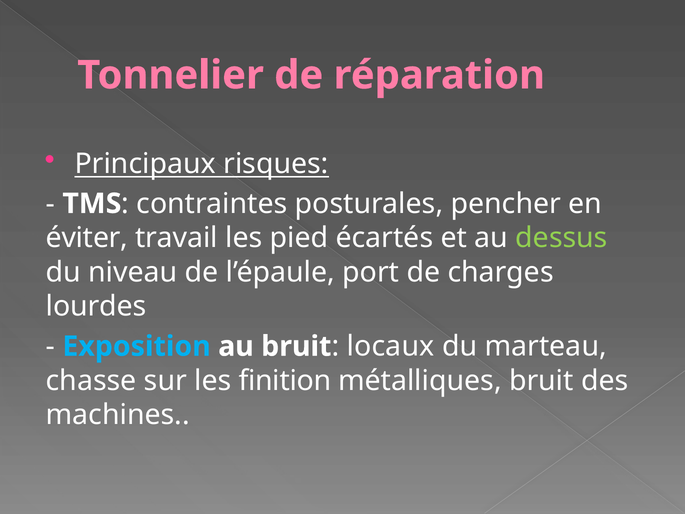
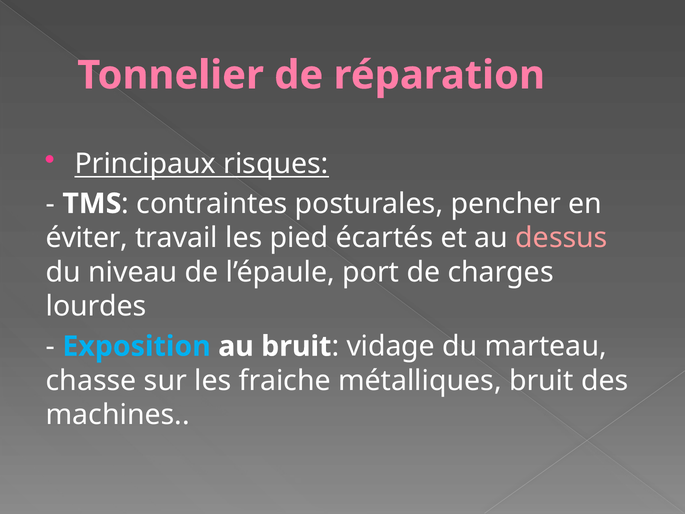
dessus colour: light green -> pink (562, 238)
locaux: locaux -> vidage (391, 346)
finition: finition -> fraiche (285, 380)
